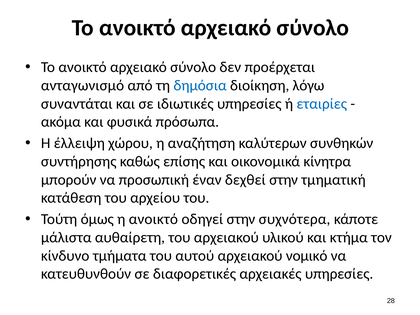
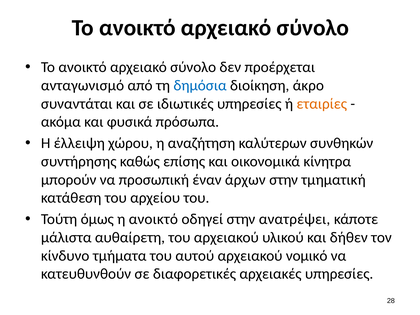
λόγω: λόγω -> άκρο (308, 85)
εταιρίες colour: blue -> orange (322, 104)
δεχθεί: δεχθεί -> άρχων (245, 180)
συχνότερα: συχνότερα -> ανατρέψει (295, 219)
κτήμα: κτήμα -> δήθεν (349, 237)
